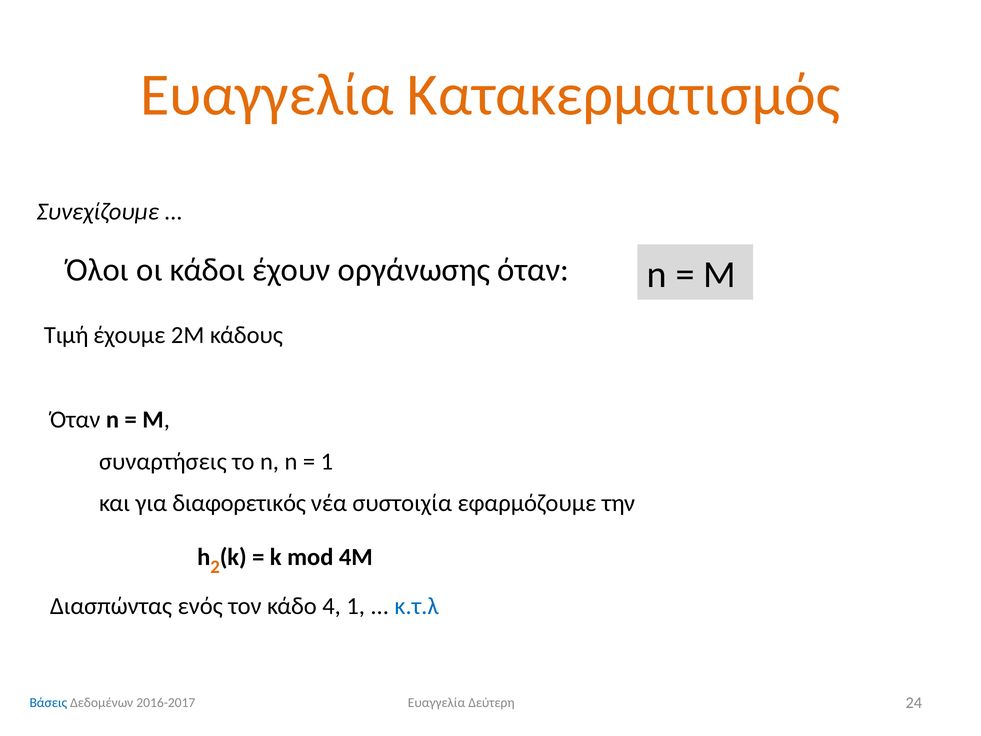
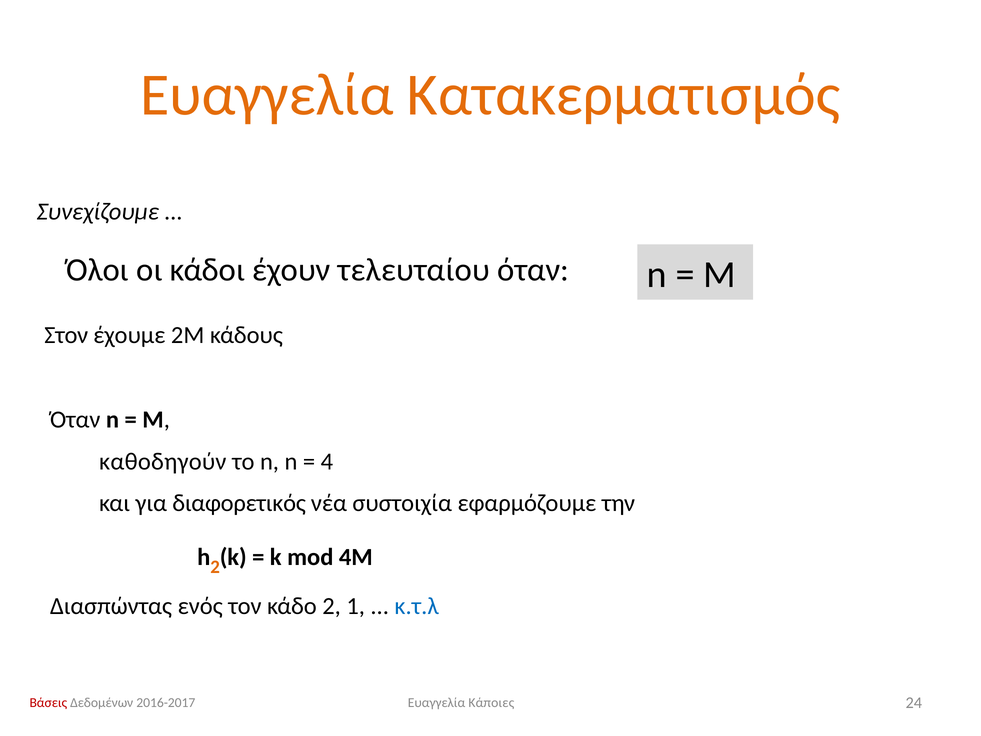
οργάνωσης: οργάνωσης -> τελευταίου (414, 270)
Τιμή: Τιμή -> Στον (66, 335)
συναρτήσεις: συναρτήσεις -> καθοδηγούν (163, 461)
1: 1 -> 4 (327, 461)
κάδο 4: 4 -> 2 (332, 606)
Βάσεις colour: blue -> red (48, 702)
Δεύτερη: Δεύτερη -> Κάποιες (491, 702)
